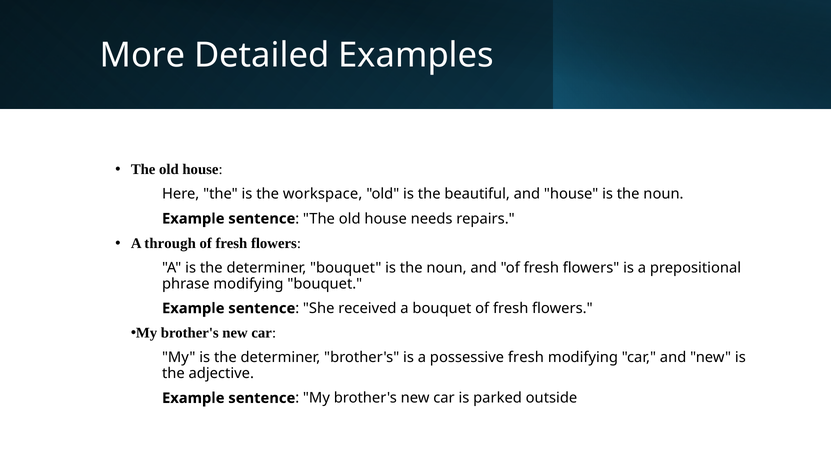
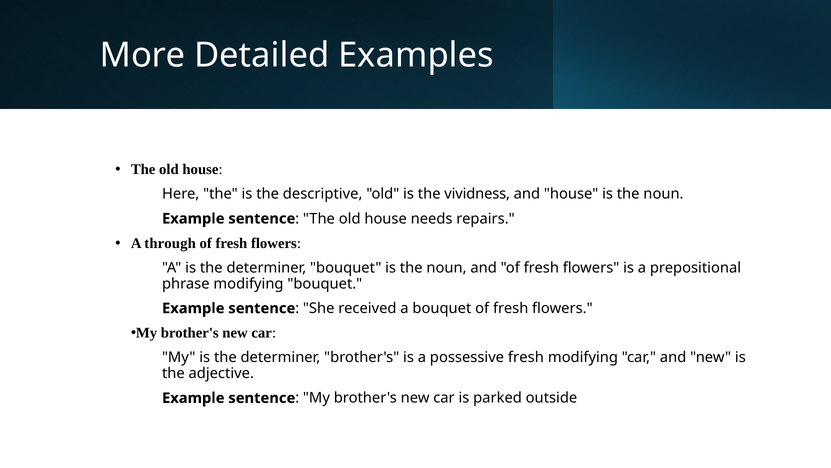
workspace: workspace -> descriptive (323, 194)
beautiful: beautiful -> vividness (477, 194)
